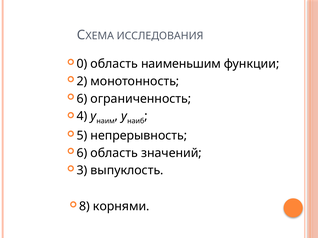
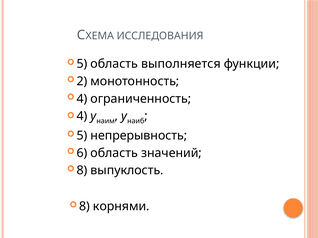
0: 0 -> 5 (82, 64)
наименьшим: наименьшим -> выполняется (181, 64)
6: 6 -> 4 (82, 99)
3: 3 -> 8 (82, 171)
